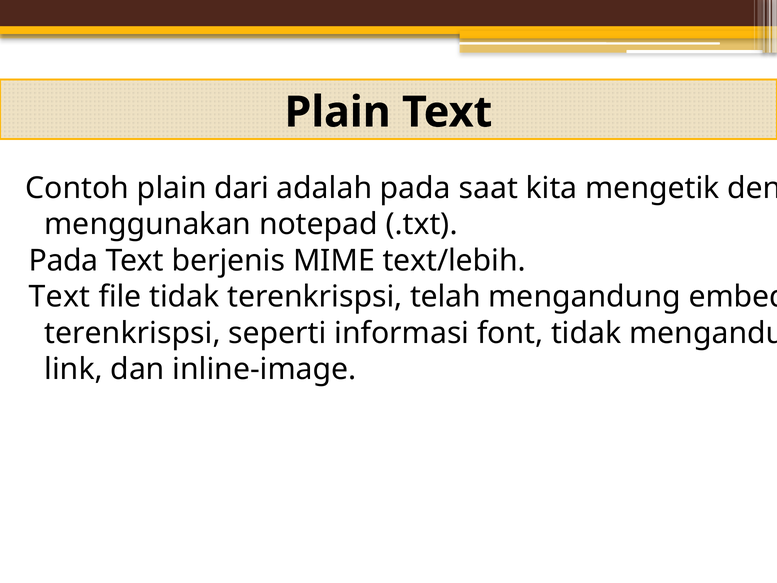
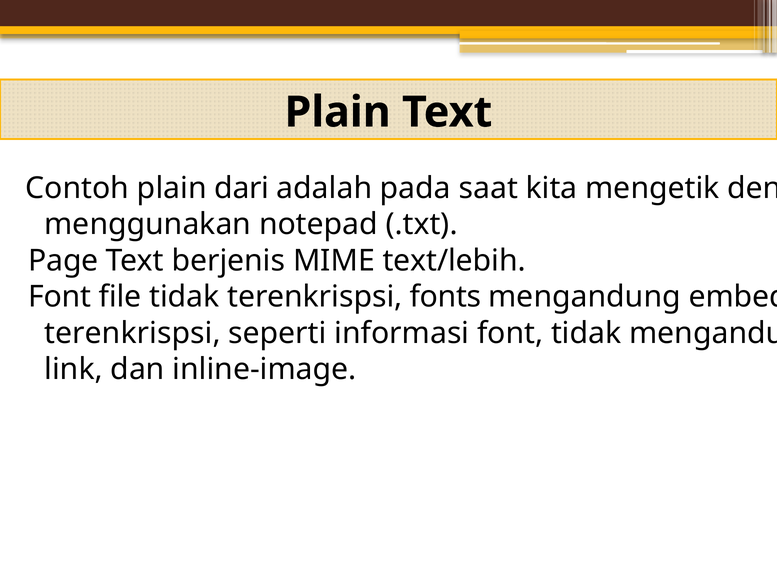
Pada: Pada -> Page (63, 261)
Text: Text -> Font (60, 297)
telah: telah -> fonts (445, 297)
